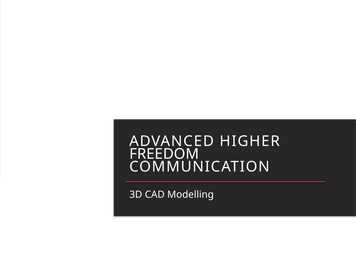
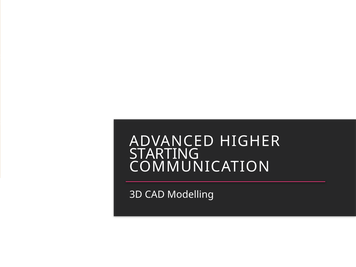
FREEDOM: FREEDOM -> STARTING (164, 154)
